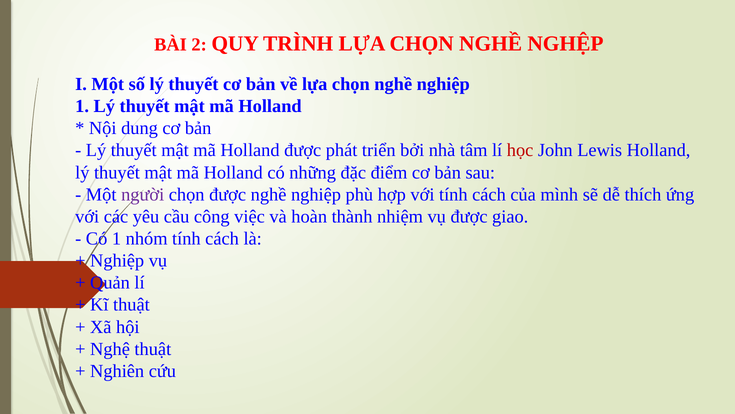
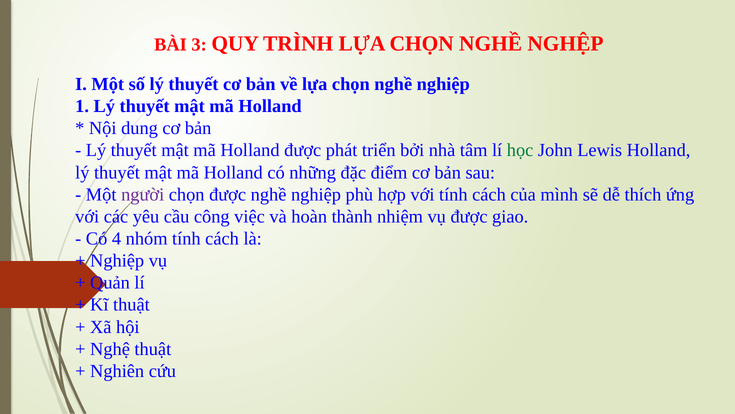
2: 2 -> 3 (199, 45)
học colour: red -> green (520, 150)
Có 1: 1 -> 4 (117, 238)
